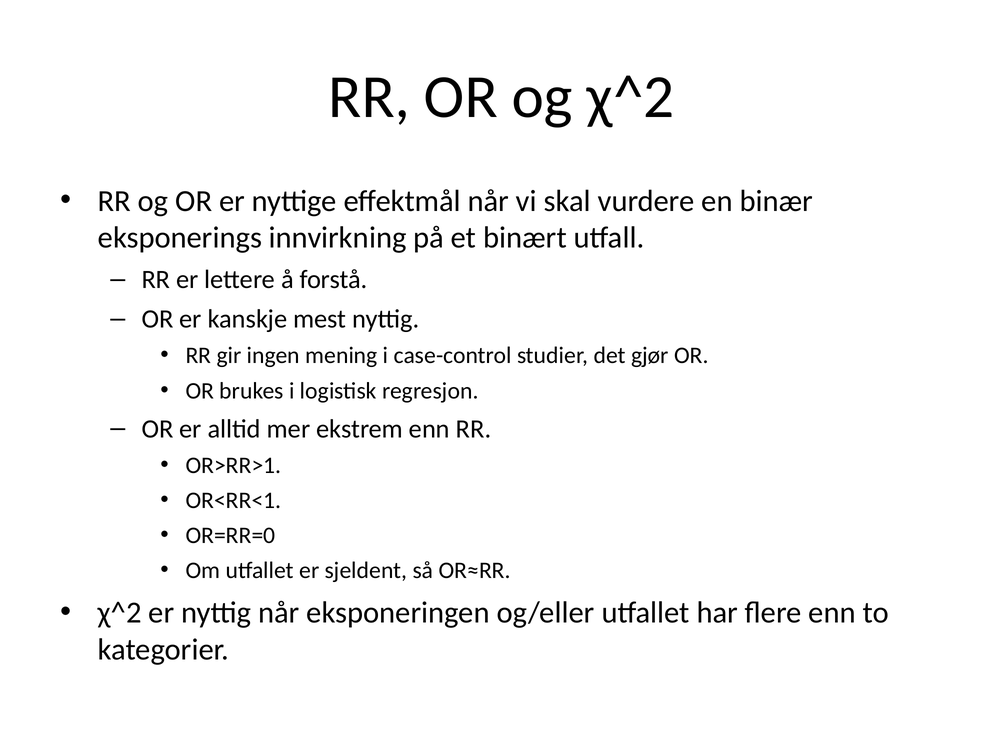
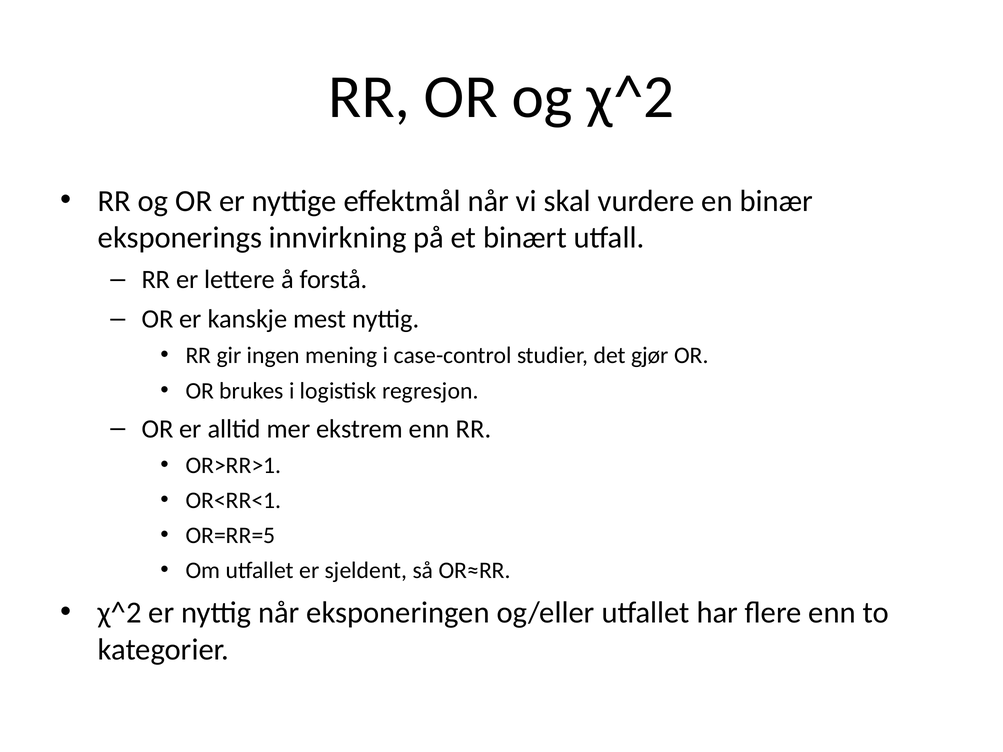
OR=RR=0: OR=RR=0 -> OR=RR=5 (230, 536)
